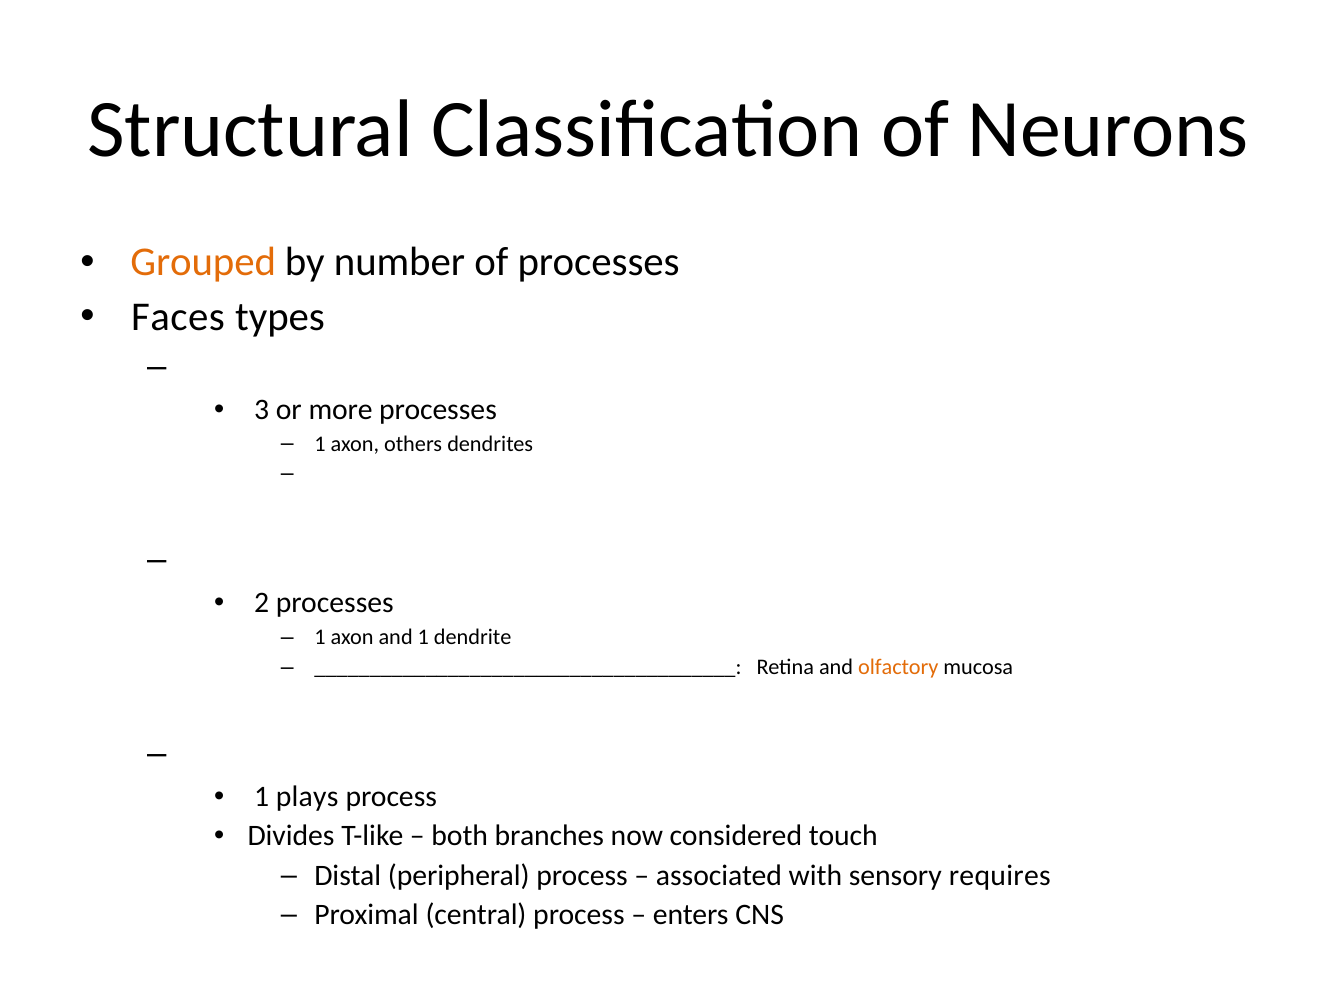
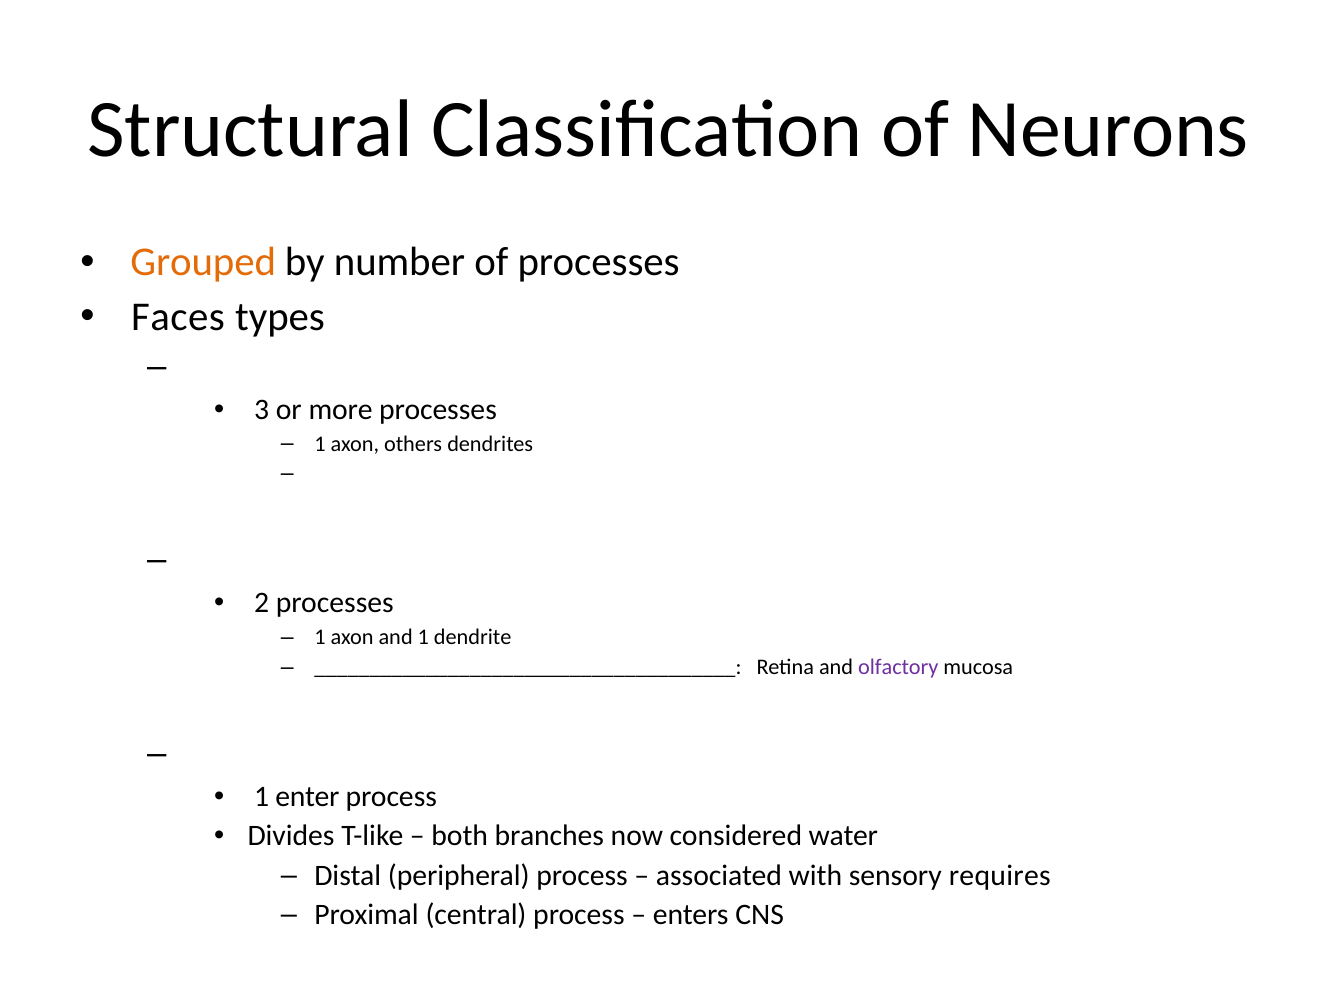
olfactory colour: orange -> purple (898, 668)
plays: plays -> enter (307, 797)
touch: touch -> water (843, 837)
